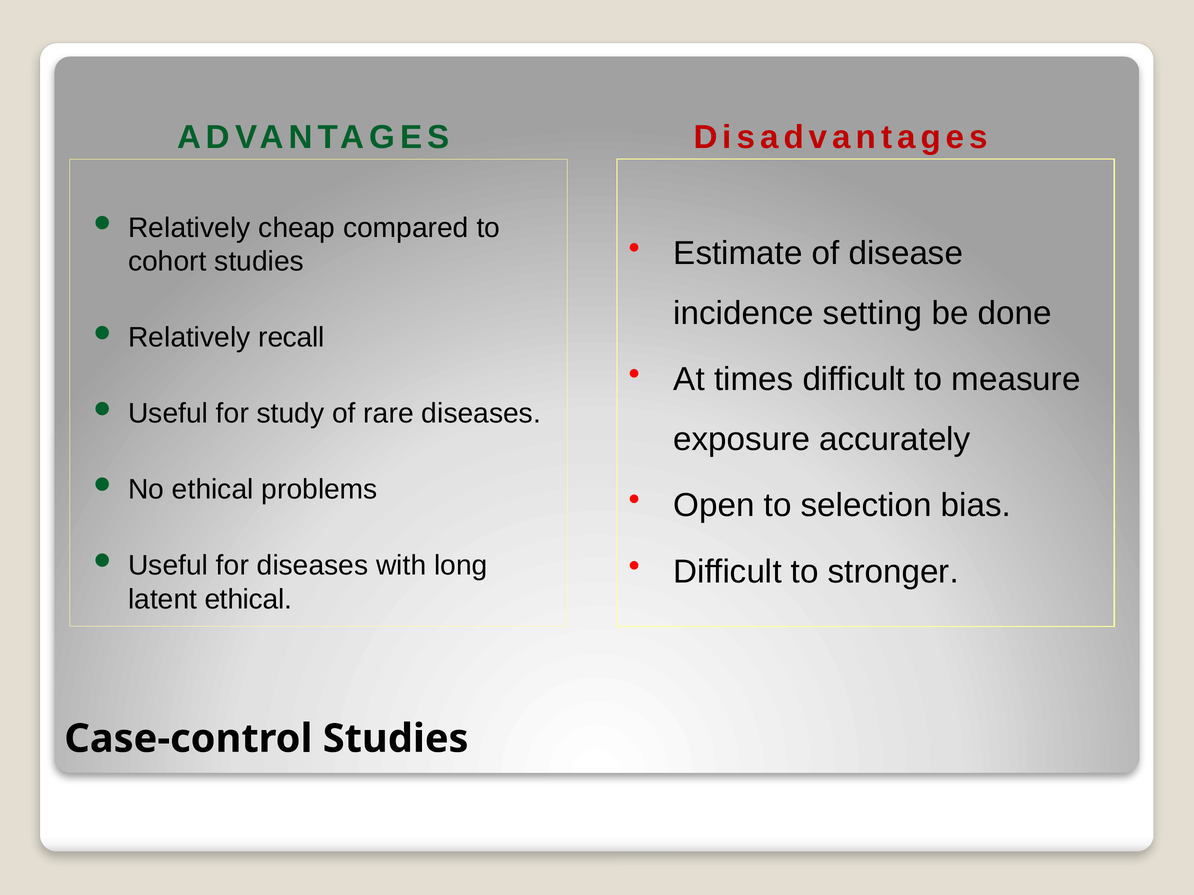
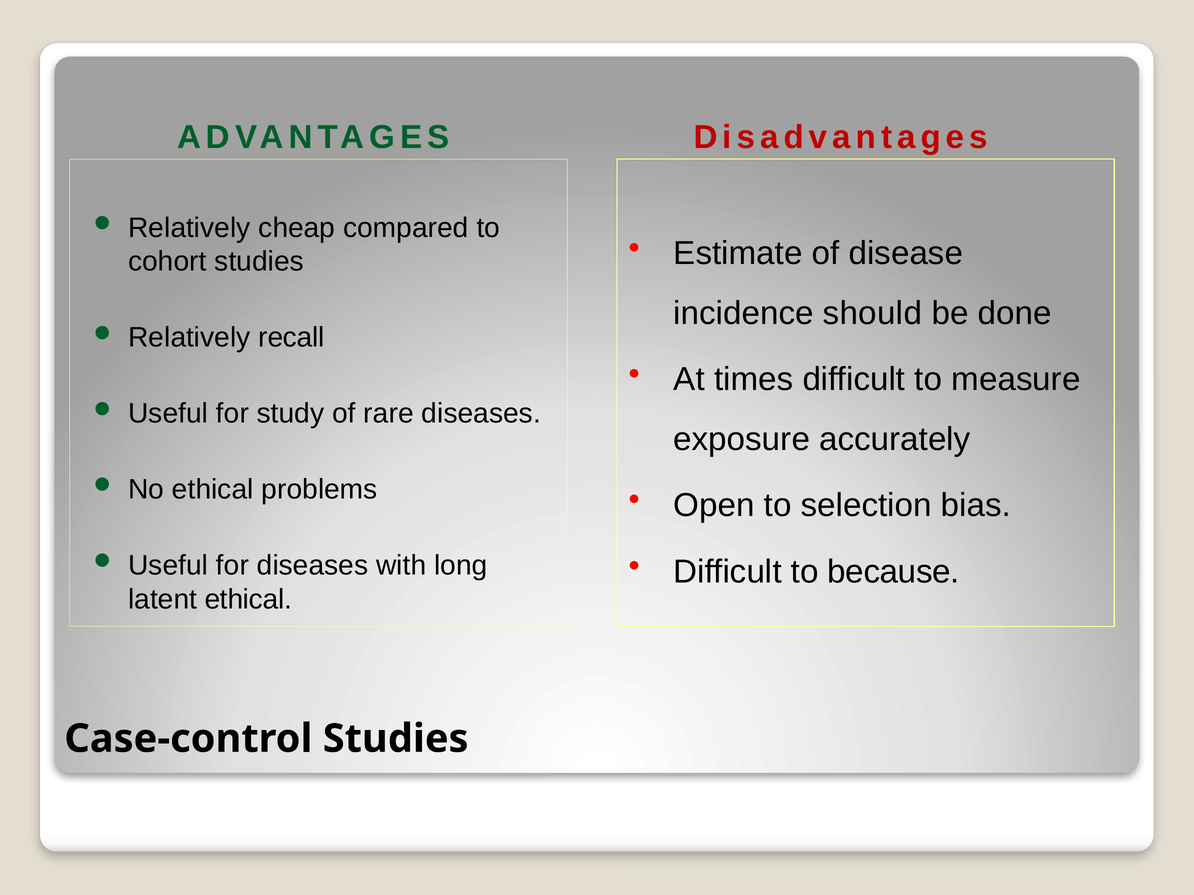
setting: setting -> should (872, 313)
stronger: stronger -> because (893, 572)
